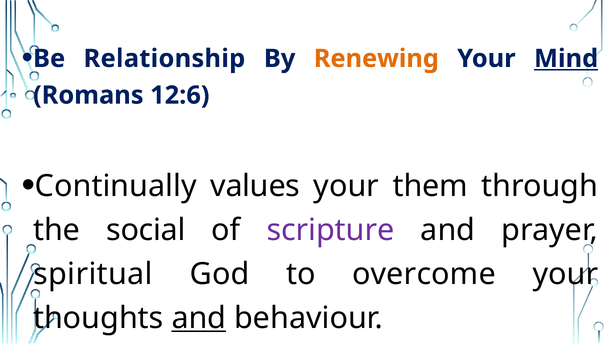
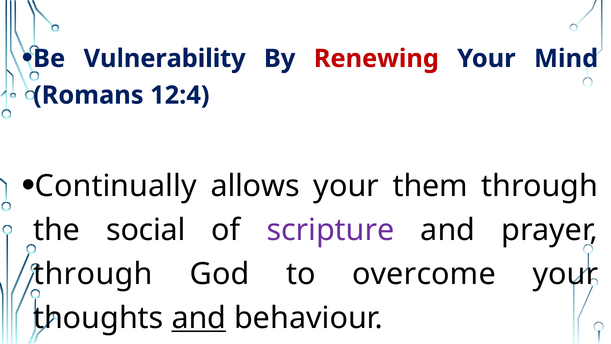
Relationship: Relationship -> Vulnerability (165, 59)
Renewing colour: orange -> red (376, 59)
Mind underline: present -> none (566, 59)
12:6: 12:6 -> 12:4 (180, 95)
values: values -> allows (255, 186)
spiritual: spiritual -> through (93, 274)
